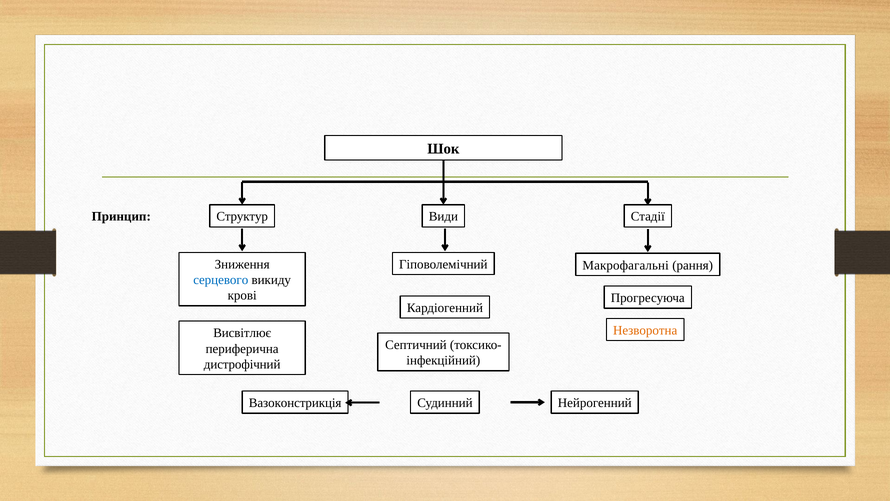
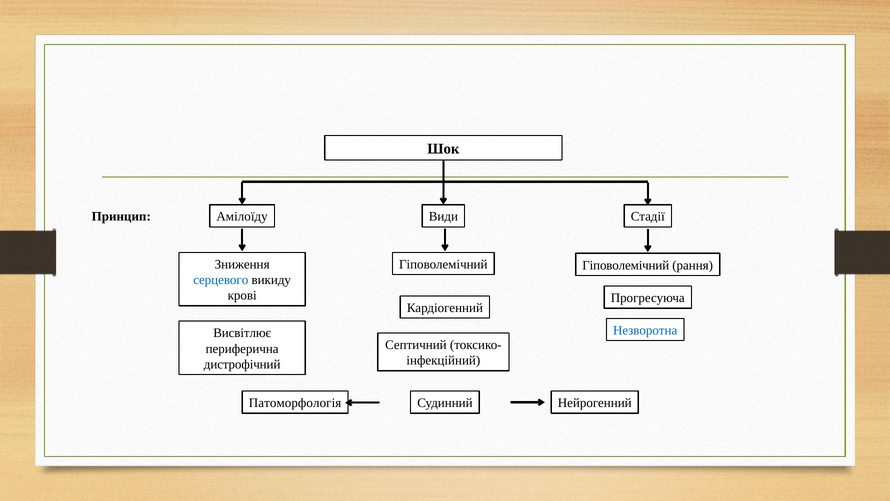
Структур: Структур -> Амілоїду (242, 217)
Макрофагальні: Макрофагальні -> Гіповолемічний (626, 265)
Незворотна colour: orange -> blue (645, 330)
Вазоконстрикція: Вазоконстрикція -> Патоморфологія (295, 403)
